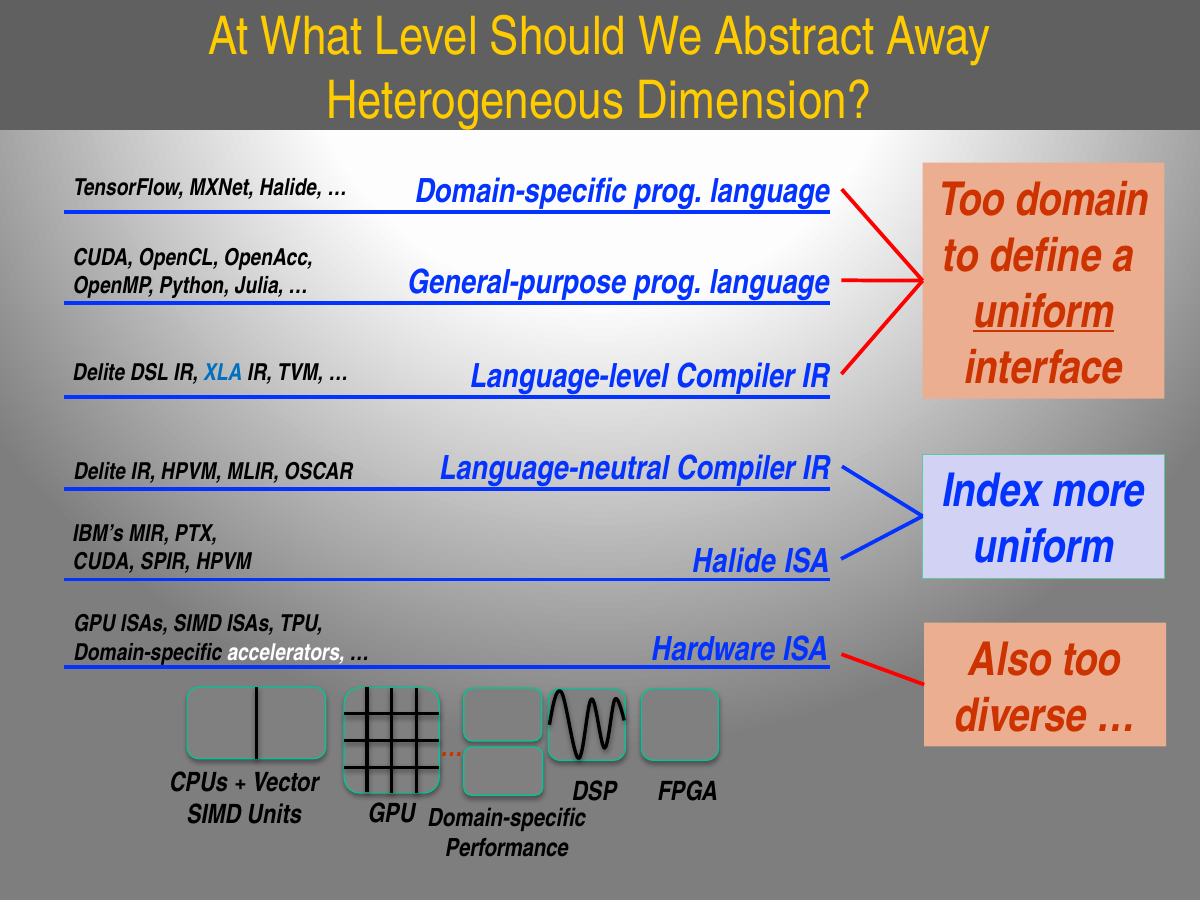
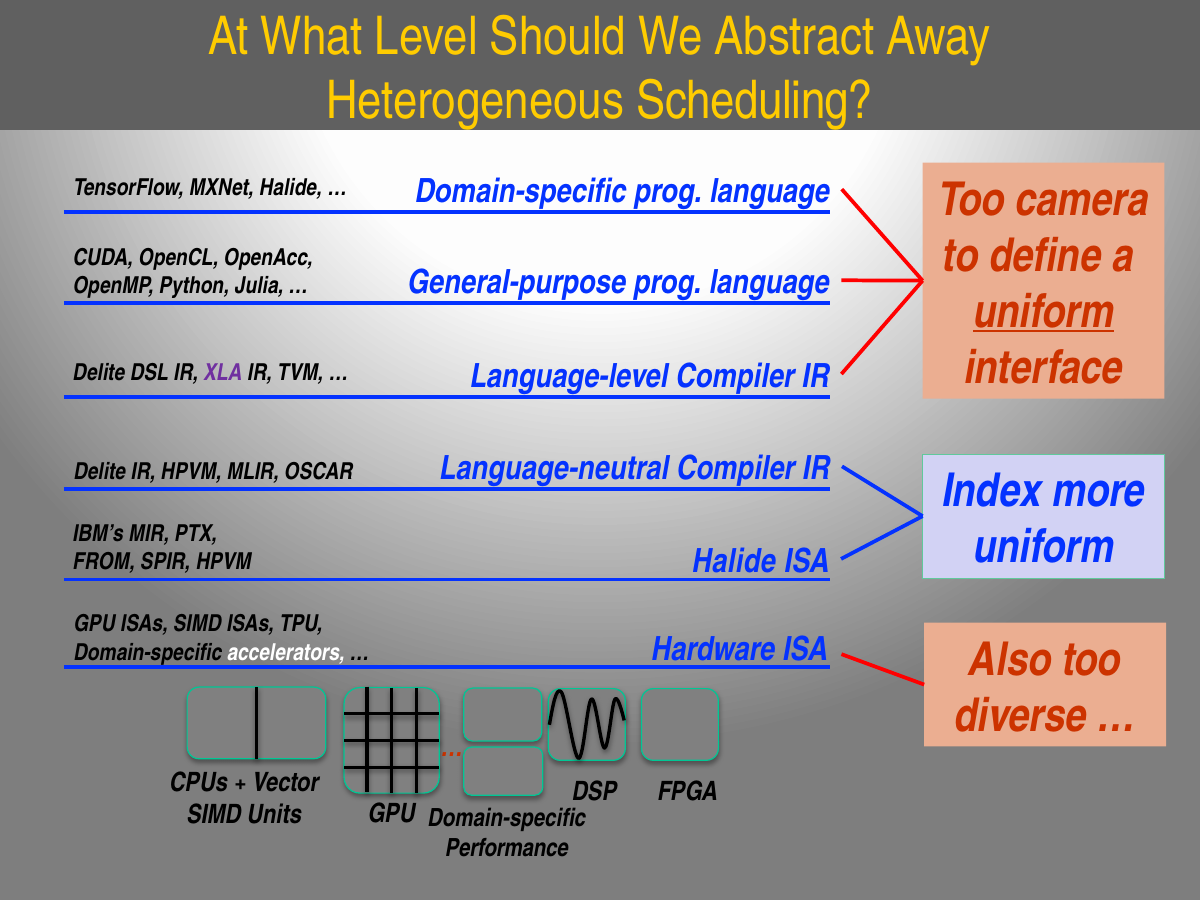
Dimension: Dimension -> Scheduling (755, 101)
domain: domain -> camera (1082, 200)
XLA colour: blue -> purple (223, 373)
CUDA: CUDA -> FROM (104, 562)
